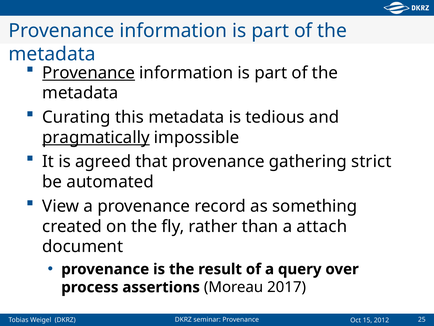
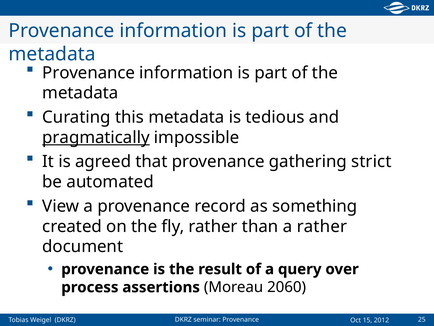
Provenance underline: present -> none (89, 73)
a attach: attach -> rather (322, 226)
2017: 2017 -> 2060 (287, 287)
